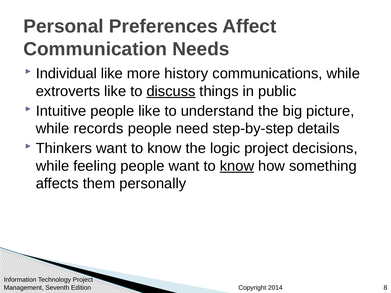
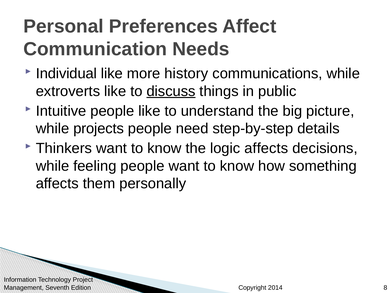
records: records -> projects (99, 129)
logic project: project -> affects (266, 148)
know underline: present -> none (237, 166)
